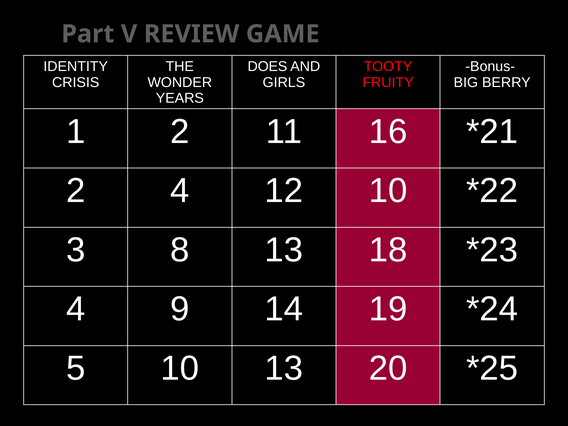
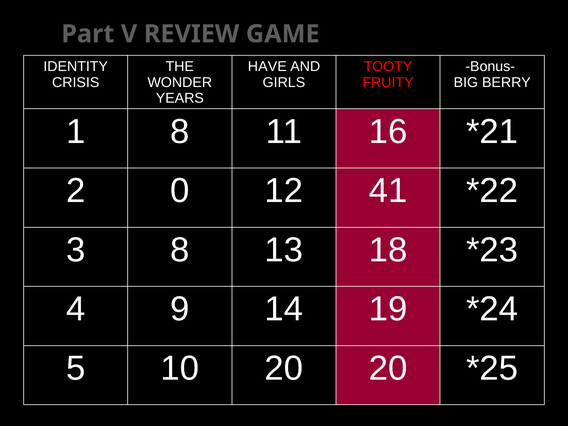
DOES: DOES -> HAVE (267, 66)
1 2: 2 -> 8 (180, 132)
2 4: 4 -> 0 (180, 191)
12 10: 10 -> 41 (388, 191)
10 13: 13 -> 20 (284, 368)
